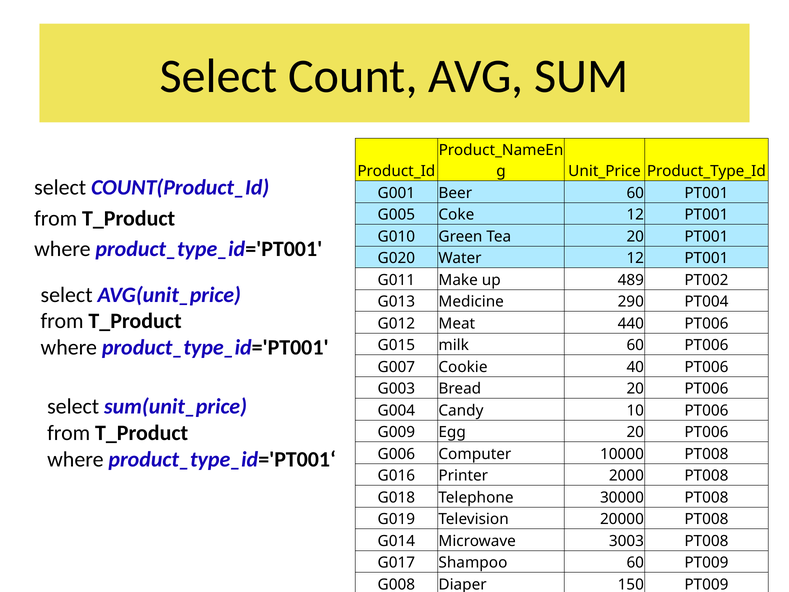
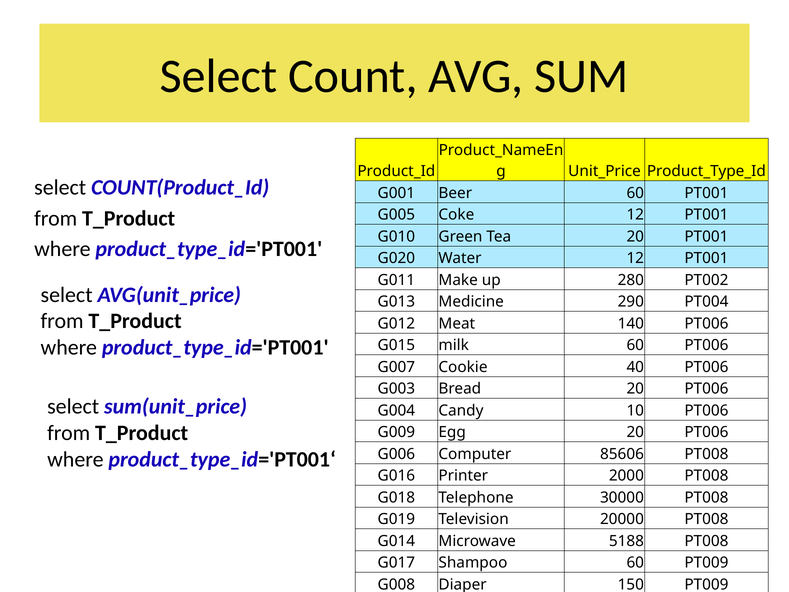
489: 489 -> 280 (631, 280)
440: 440 -> 140 (631, 323)
10000: 10000 -> 85606 (622, 454)
3003: 3003 -> 5188 (626, 541)
